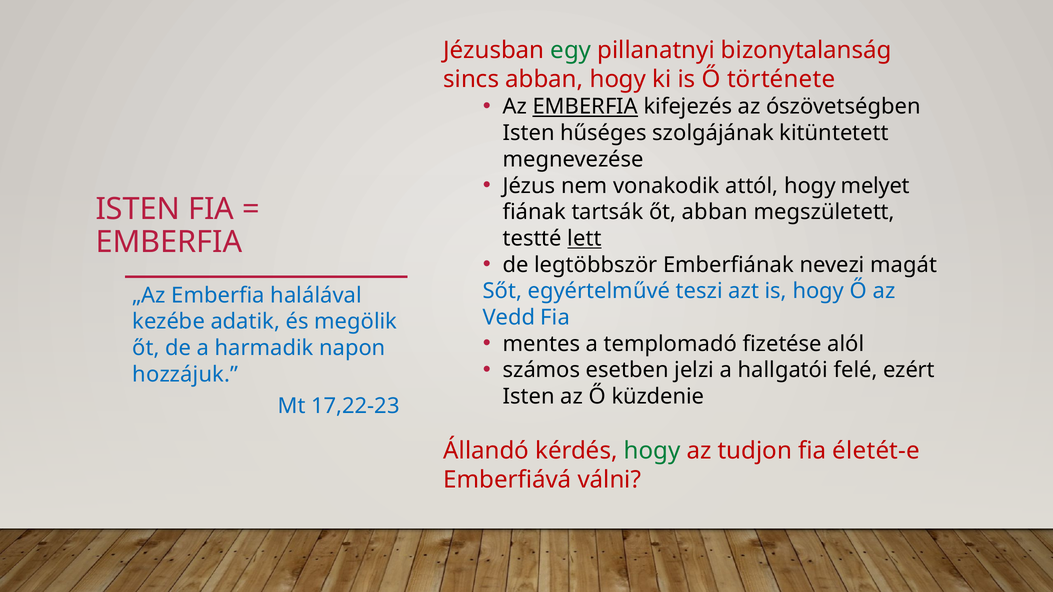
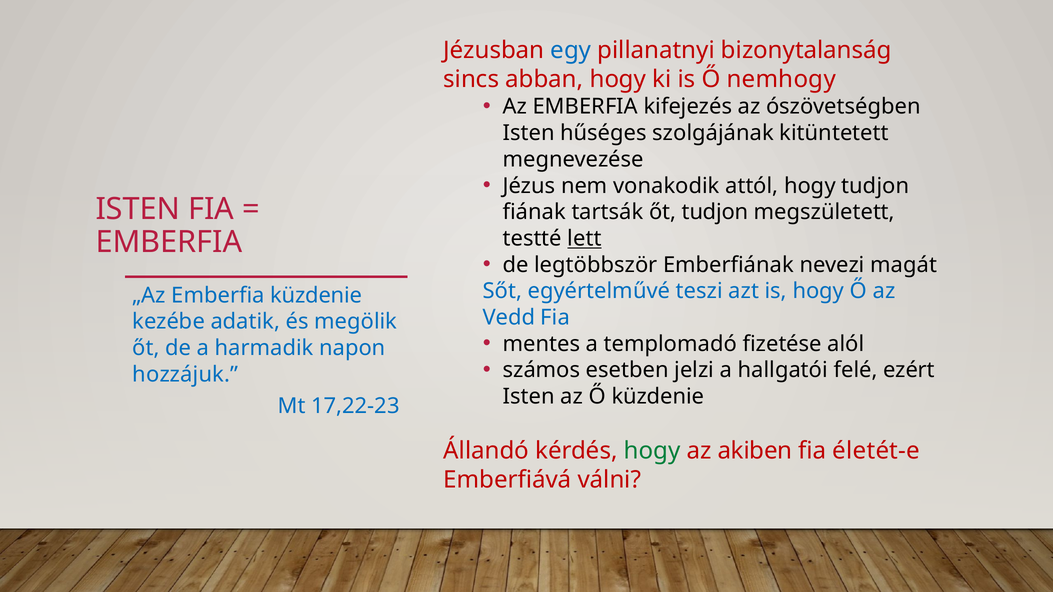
egy colour: green -> blue (571, 50)
története: története -> nemhogy (781, 79)
EMBERFIA underline: present -> none (585, 107)
hogy melyet: melyet -> tudjon (875, 186)
őt abban: abban -> tudjon (715, 212)
Emberfia halálával: halálával -> küzdenie (316, 296)
tudjon: tudjon -> akiben (755, 451)
